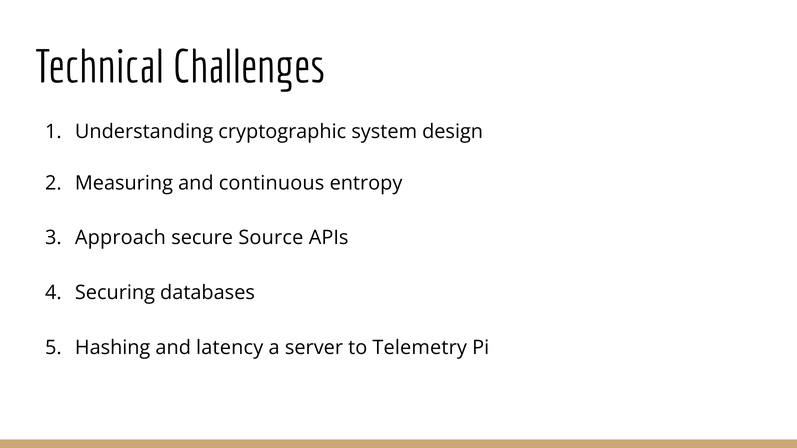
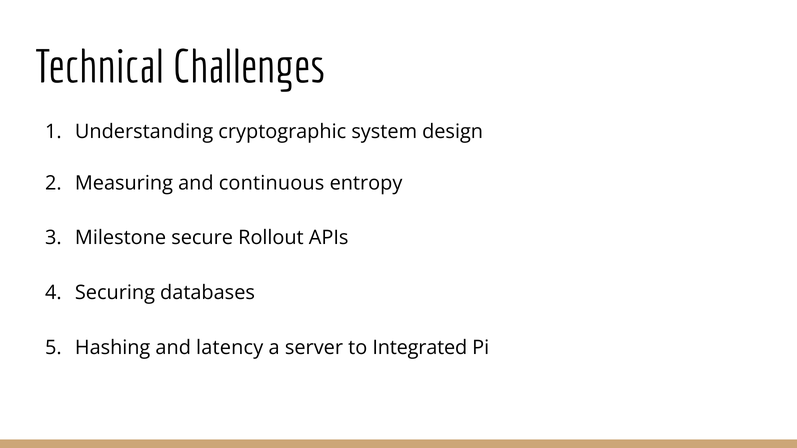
Approach: Approach -> Milestone (121, 238)
Source: Source -> Rollout (271, 238)
Telemetry: Telemetry -> Integrated (420, 348)
